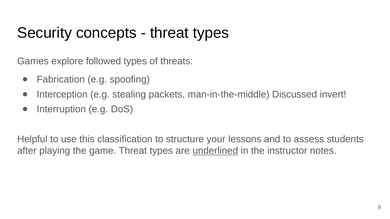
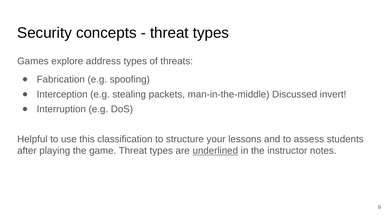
followed: followed -> address (103, 61)
